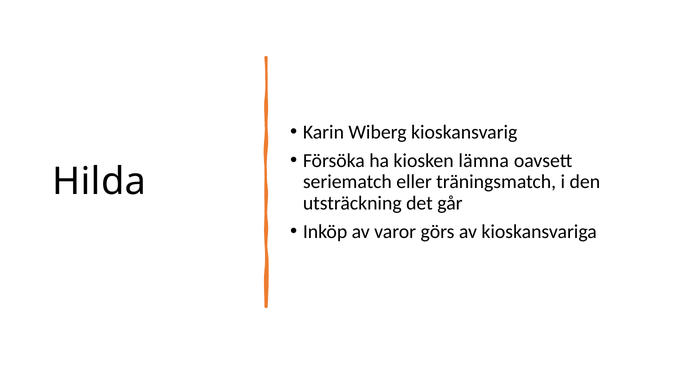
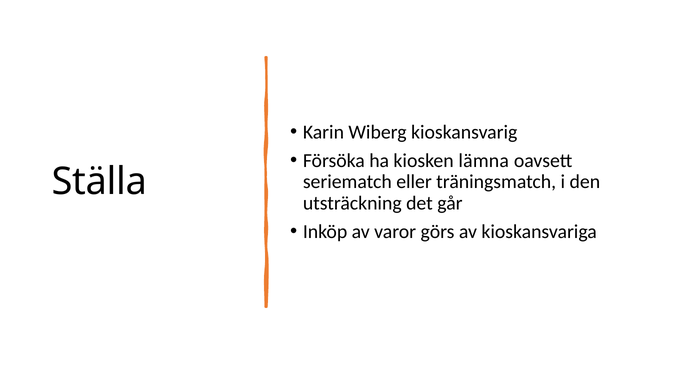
Hilda: Hilda -> Ställa (100, 181)
